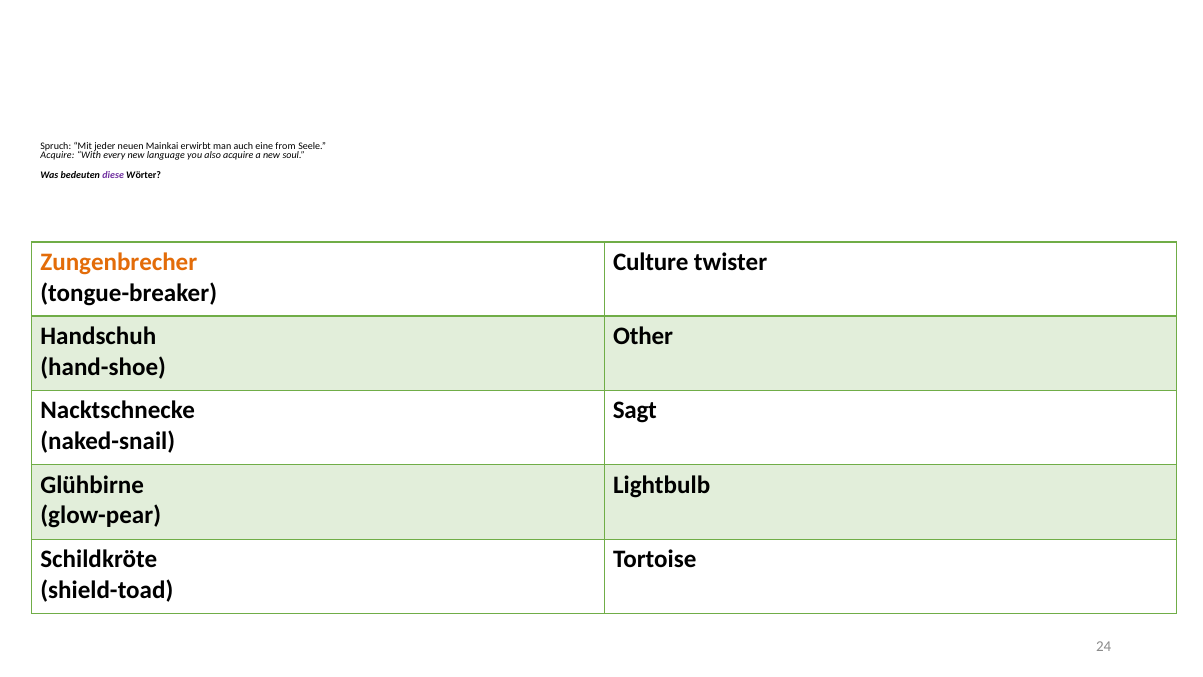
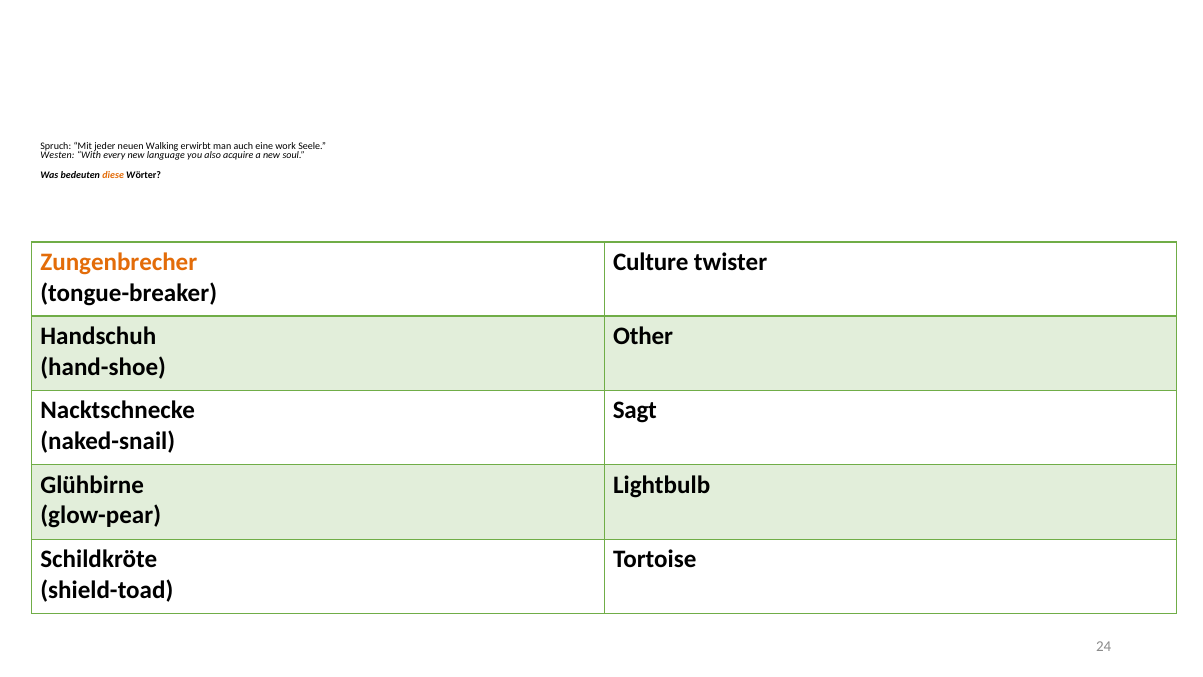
Mainkai: Mainkai -> Walking (162, 146)
from: from -> work (286, 146)
Acquire: Acquire -> Westen (57, 155)
diese colour: purple -> orange (113, 175)
